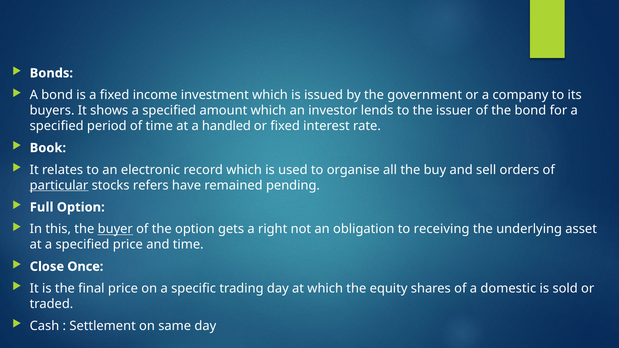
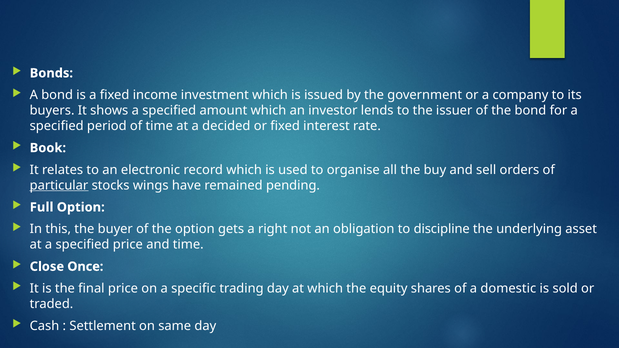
handled: handled -> decided (226, 126)
refers: refers -> wings (151, 185)
buyer underline: present -> none (115, 229)
receiving: receiving -> discipline (442, 229)
